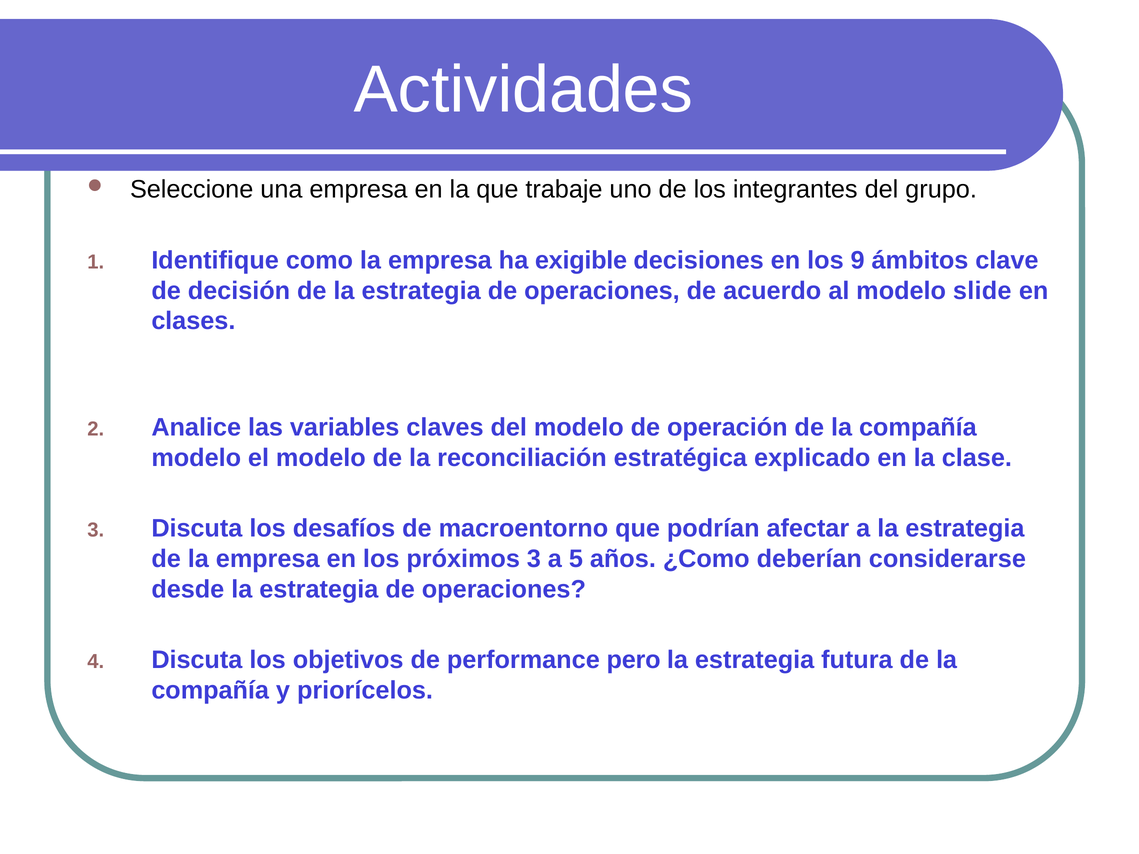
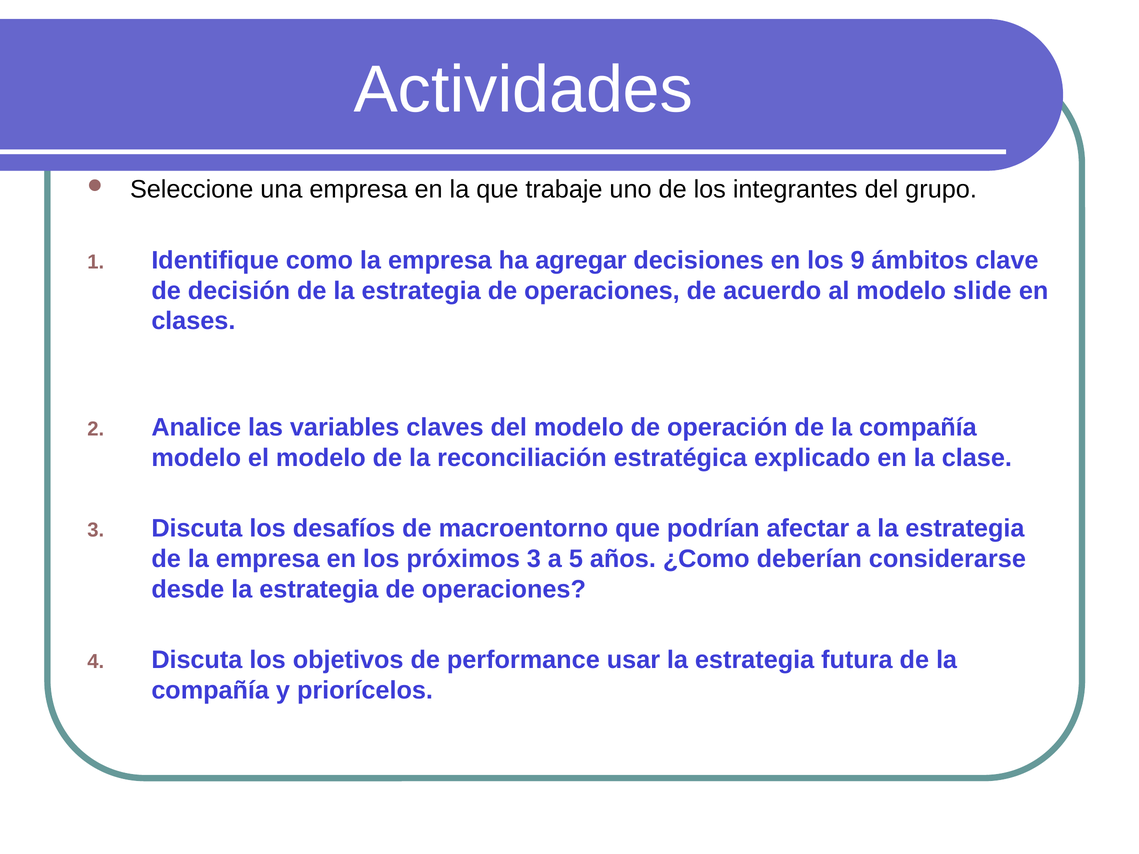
exigible: exigible -> agregar (581, 260)
pero: pero -> usar (633, 660)
